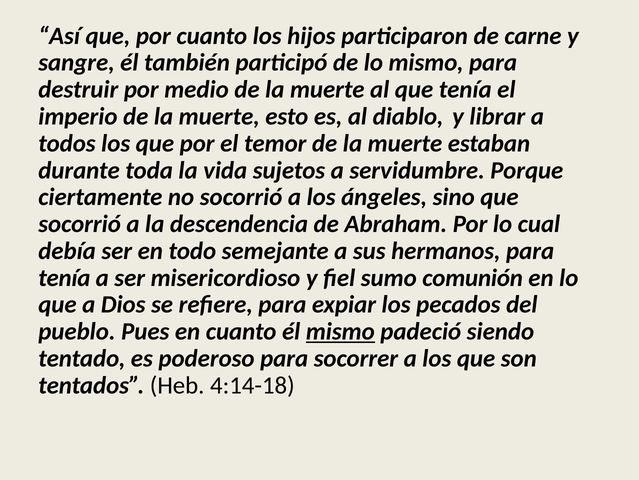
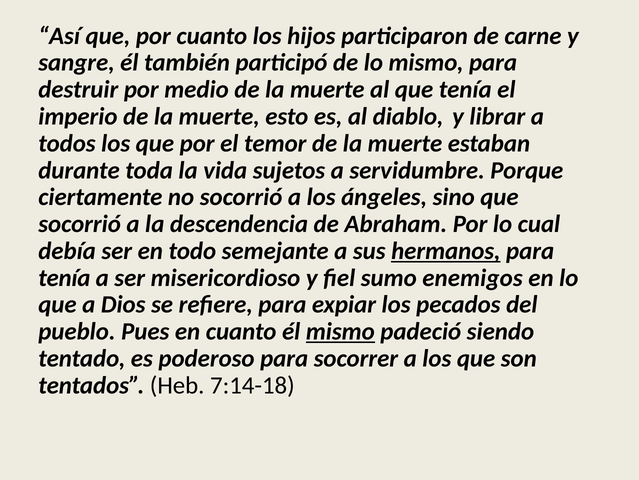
hermanos underline: none -> present (446, 251)
comunión: comunión -> enemigos (472, 277)
4:14-18: 4:14-18 -> 7:14-18 (252, 385)
